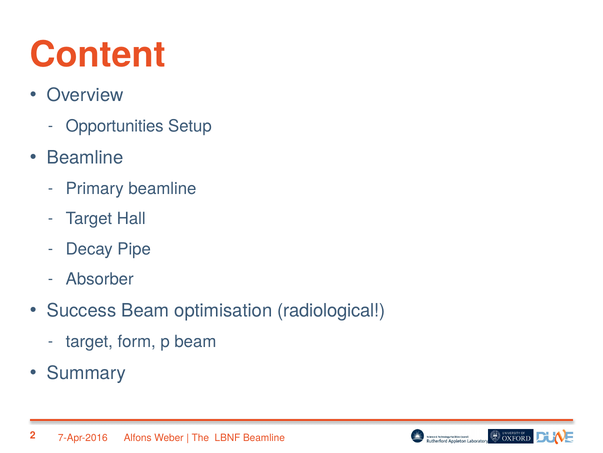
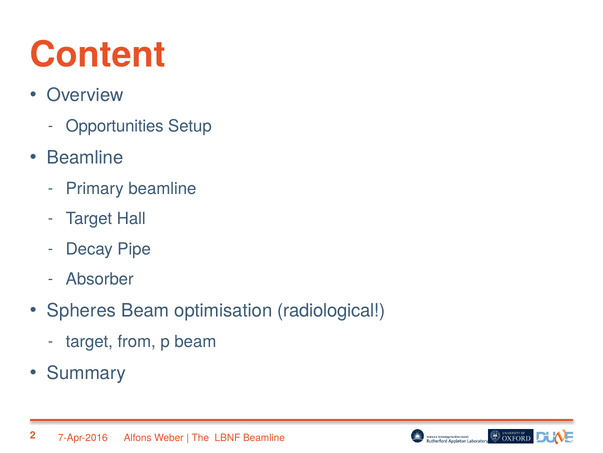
Success: Success -> Spheres (81, 310)
form: form -> from (137, 341)
